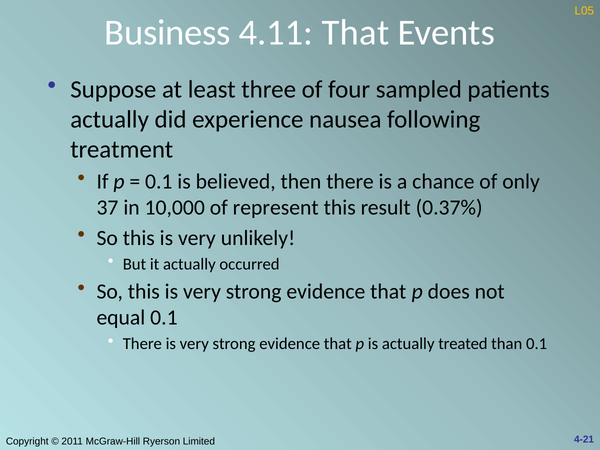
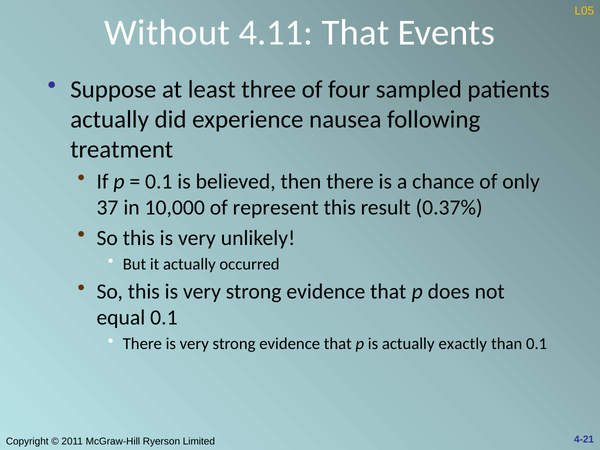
Business: Business -> Without (167, 33)
treated: treated -> exactly (463, 344)
